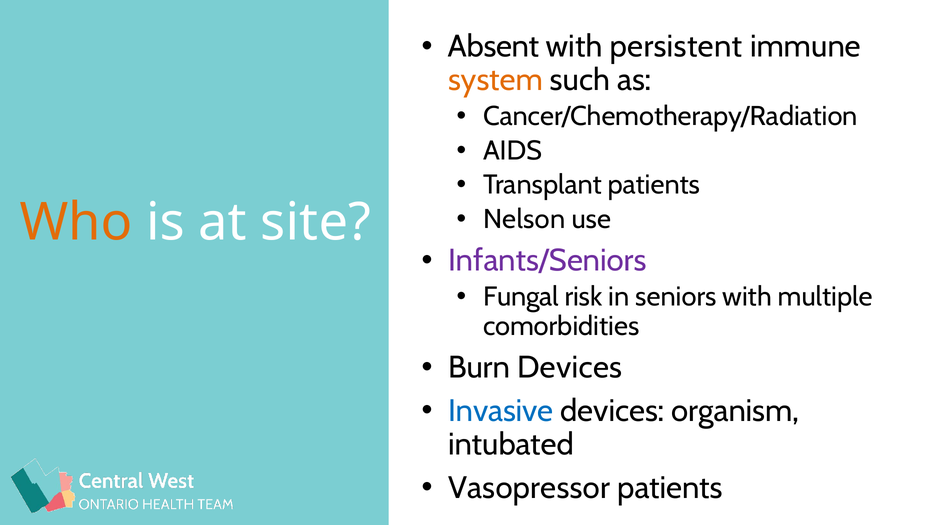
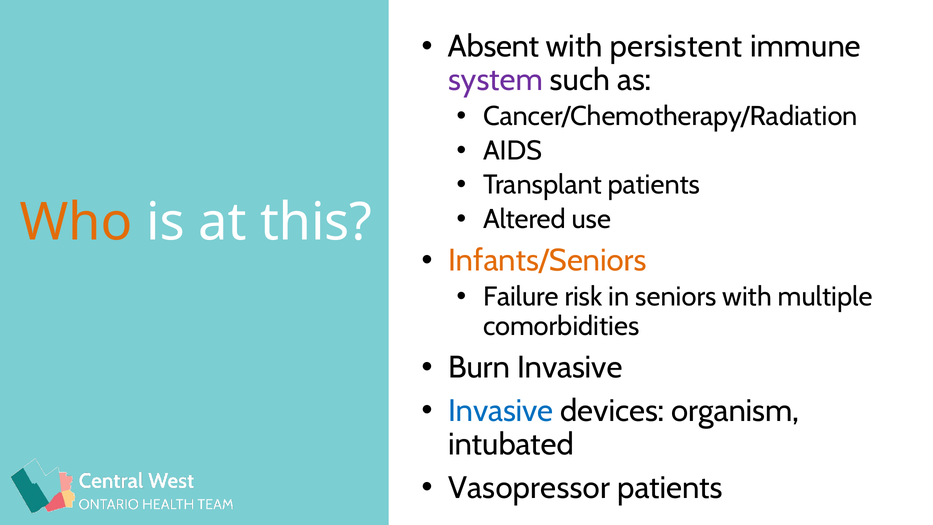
system colour: orange -> purple (496, 80)
Nelson: Nelson -> Altered (524, 219)
site: site -> this (316, 222)
Infants/Seniors colour: purple -> orange (547, 260)
Fungal: Fungal -> Failure (521, 297)
Burn Devices: Devices -> Invasive (570, 367)
